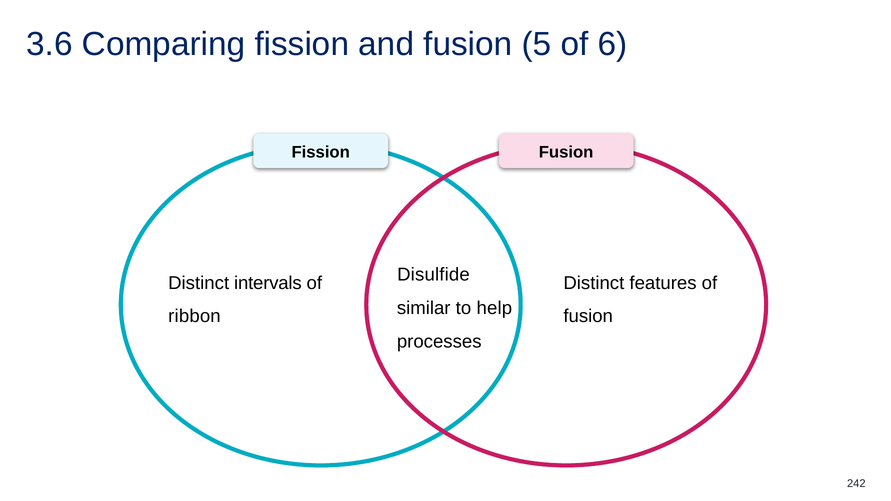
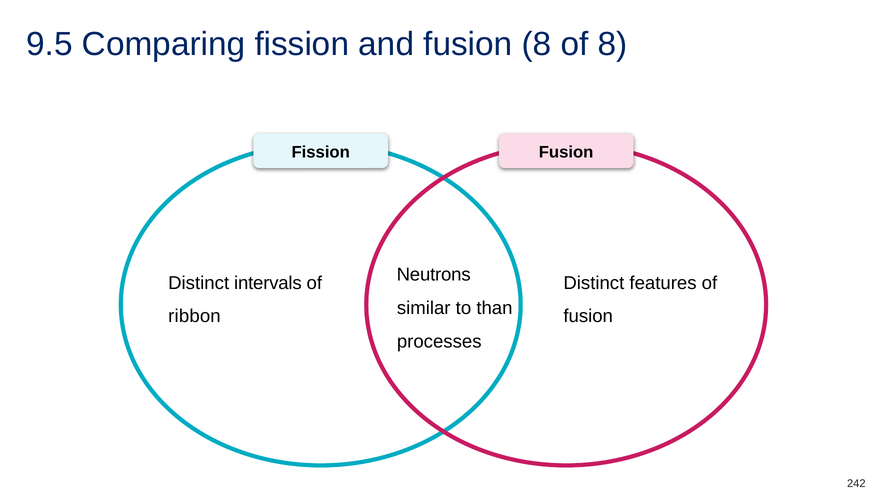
3.6: 3.6 -> 9.5 (50, 44)
fusion 5: 5 -> 8 (537, 44)
of 6: 6 -> 8 (613, 44)
Disulfide: Disulfide -> Neutrons (434, 275)
help: help -> than (494, 308)
